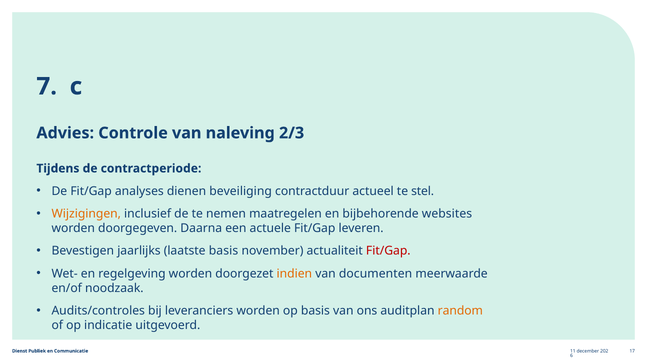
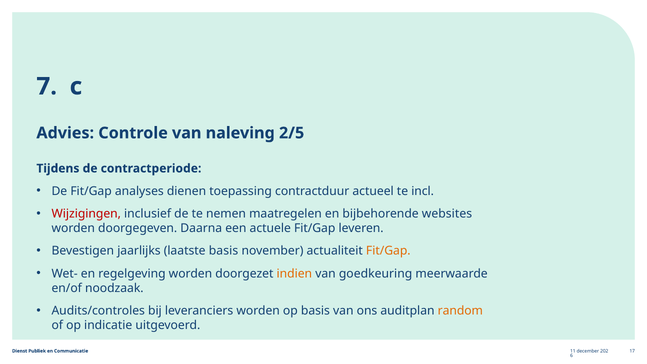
2/3: 2/3 -> 2/5 (292, 133)
beveiliging: beveiliging -> toepassing (241, 191)
stel: stel -> incl (423, 191)
Wijzigingen colour: orange -> red (86, 214)
Fit/Gap colour: red -> orange (388, 251)
documenten: documenten -> goedkeuring (376, 274)
